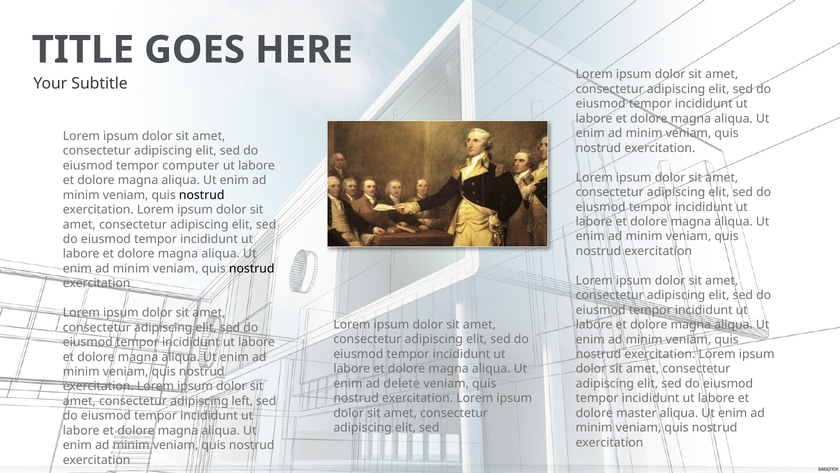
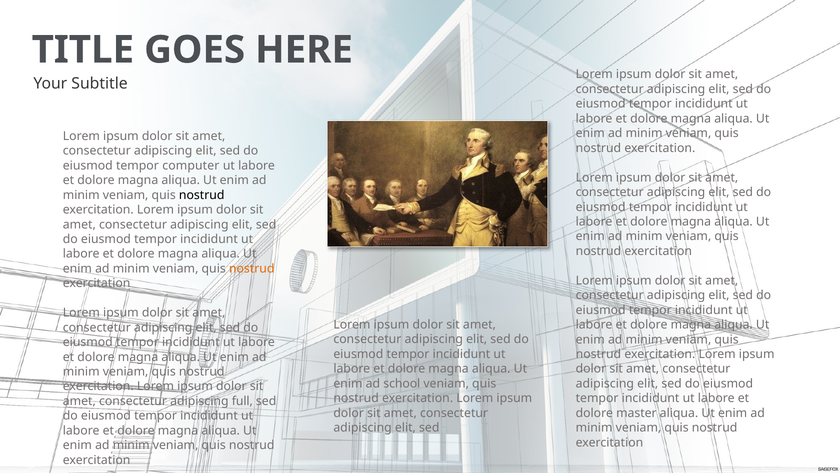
nostrud colour: black -> orange (252, 268)
delete: delete -> school (402, 383)
left: left -> full (242, 401)
